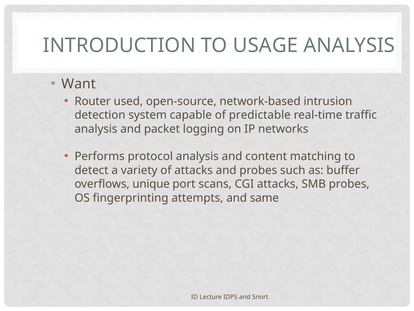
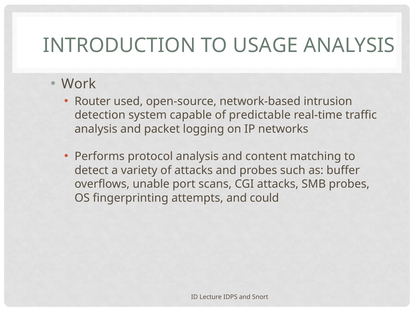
Want: Want -> Work (79, 84)
unique: unique -> unable (151, 184)
same: same -> could (264, 198)
